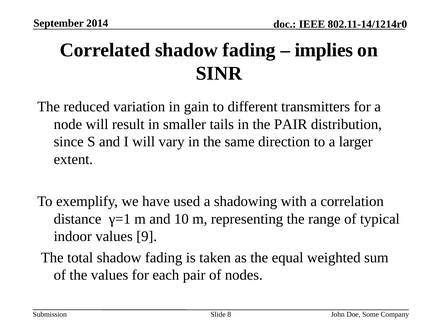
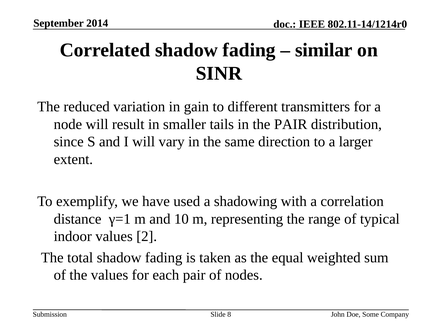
implies: implies -> similar (324, 50)
9: 9 -> 2 (147, 237)
